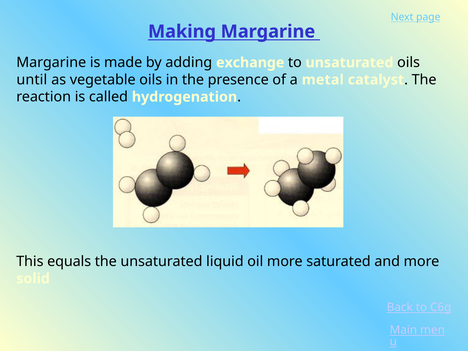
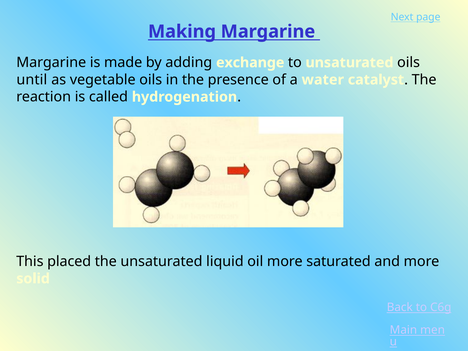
metal: metal -> water (323, 80)
equals: equals -> placed (69, 261)
